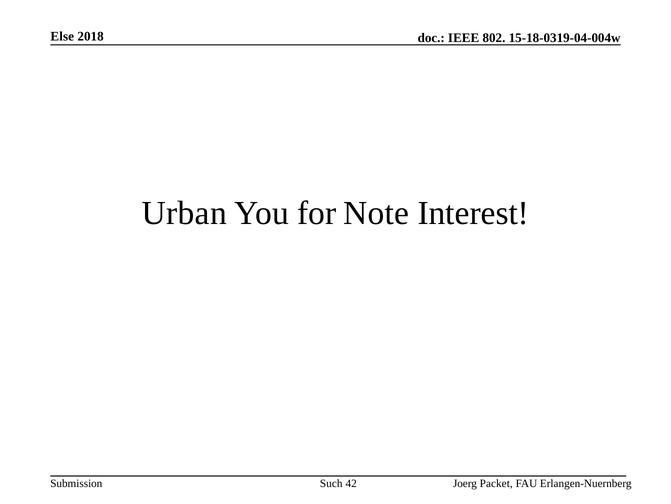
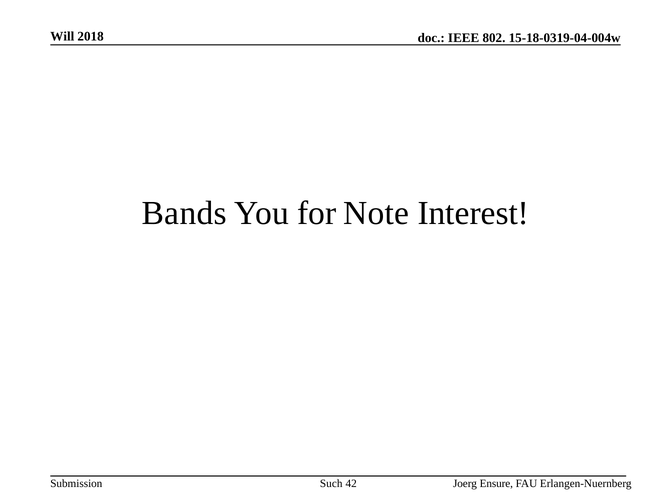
Else: Else -> Will (62, 37)
Urban: Urban -> Bands (184, 213)
Packet: Packet -> Ensure (496, 483)
